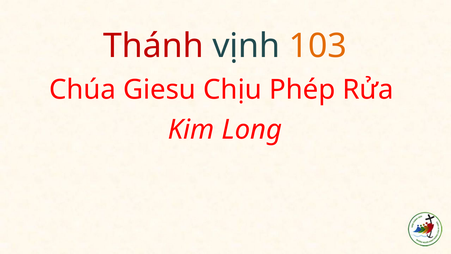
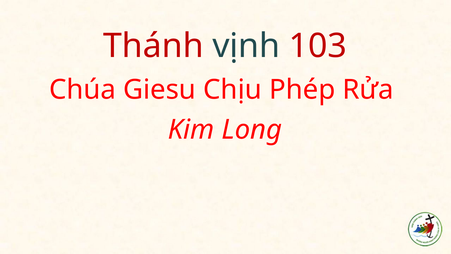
103 colour: orange -> red (318, 46)
